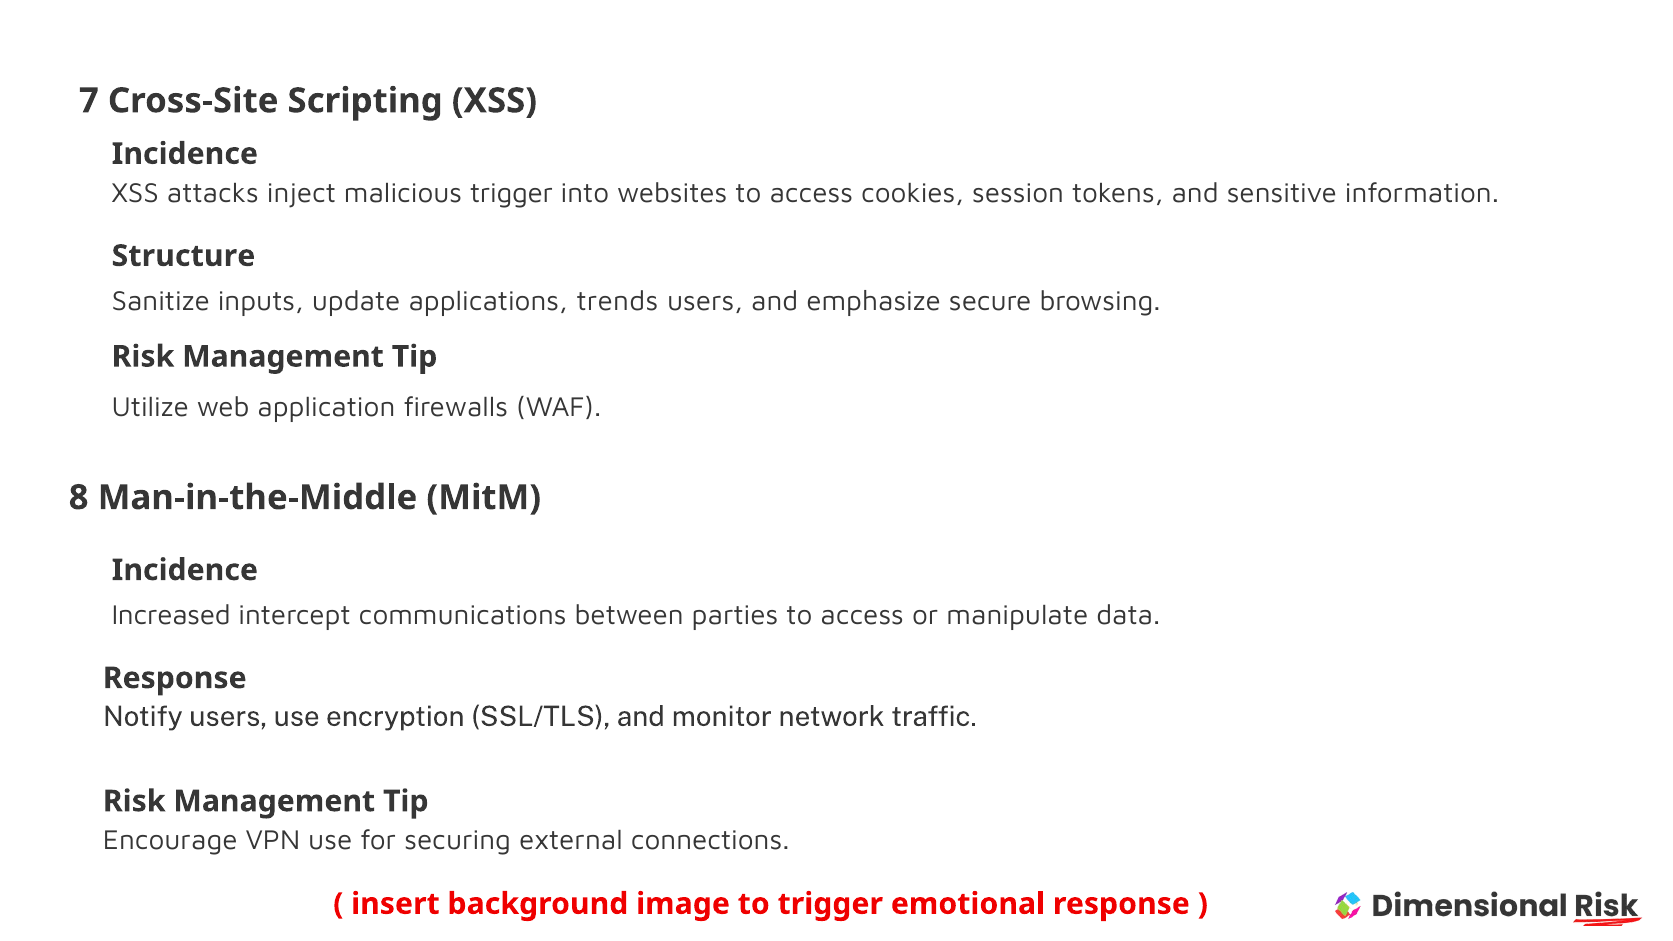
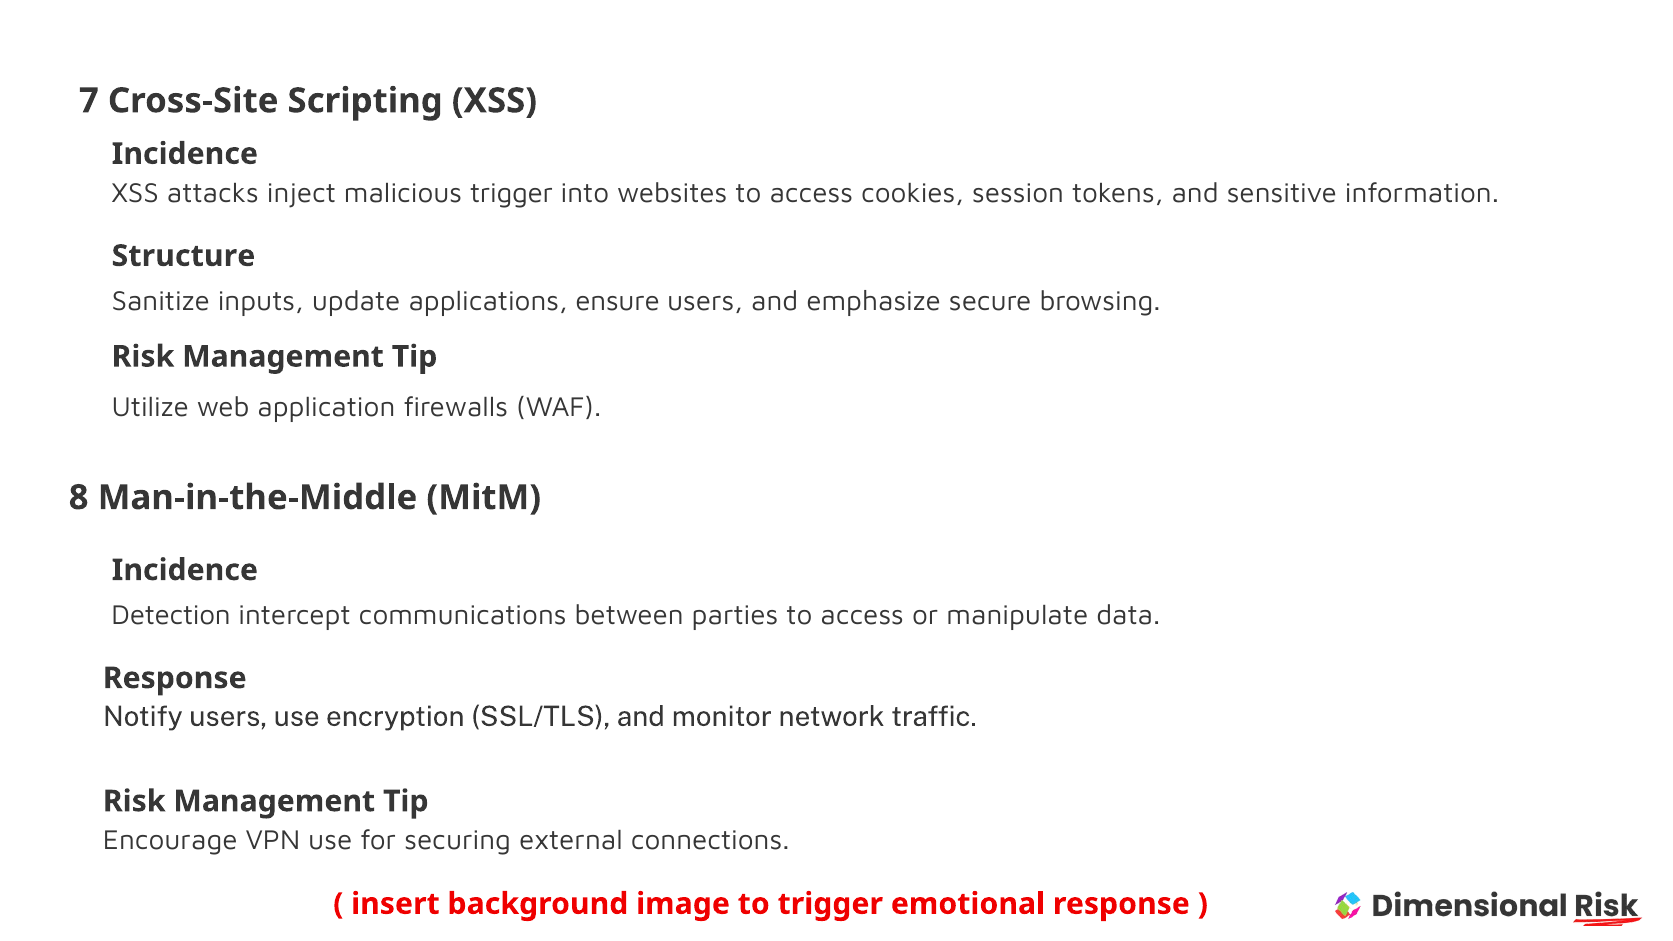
trends: trends -> ensure (618, 301)
Increased: Increased -> Detection (171, 616)
